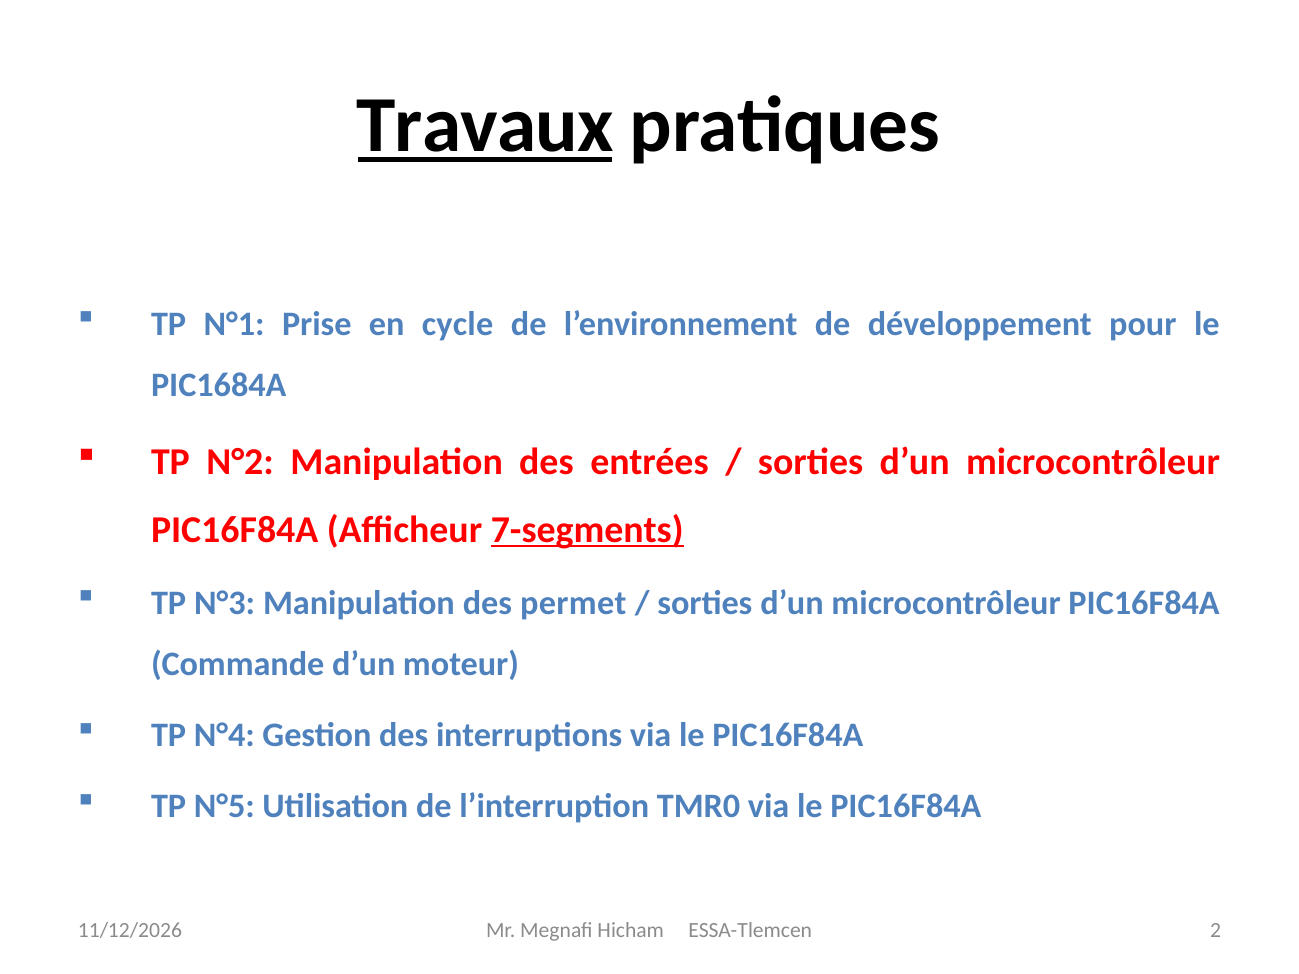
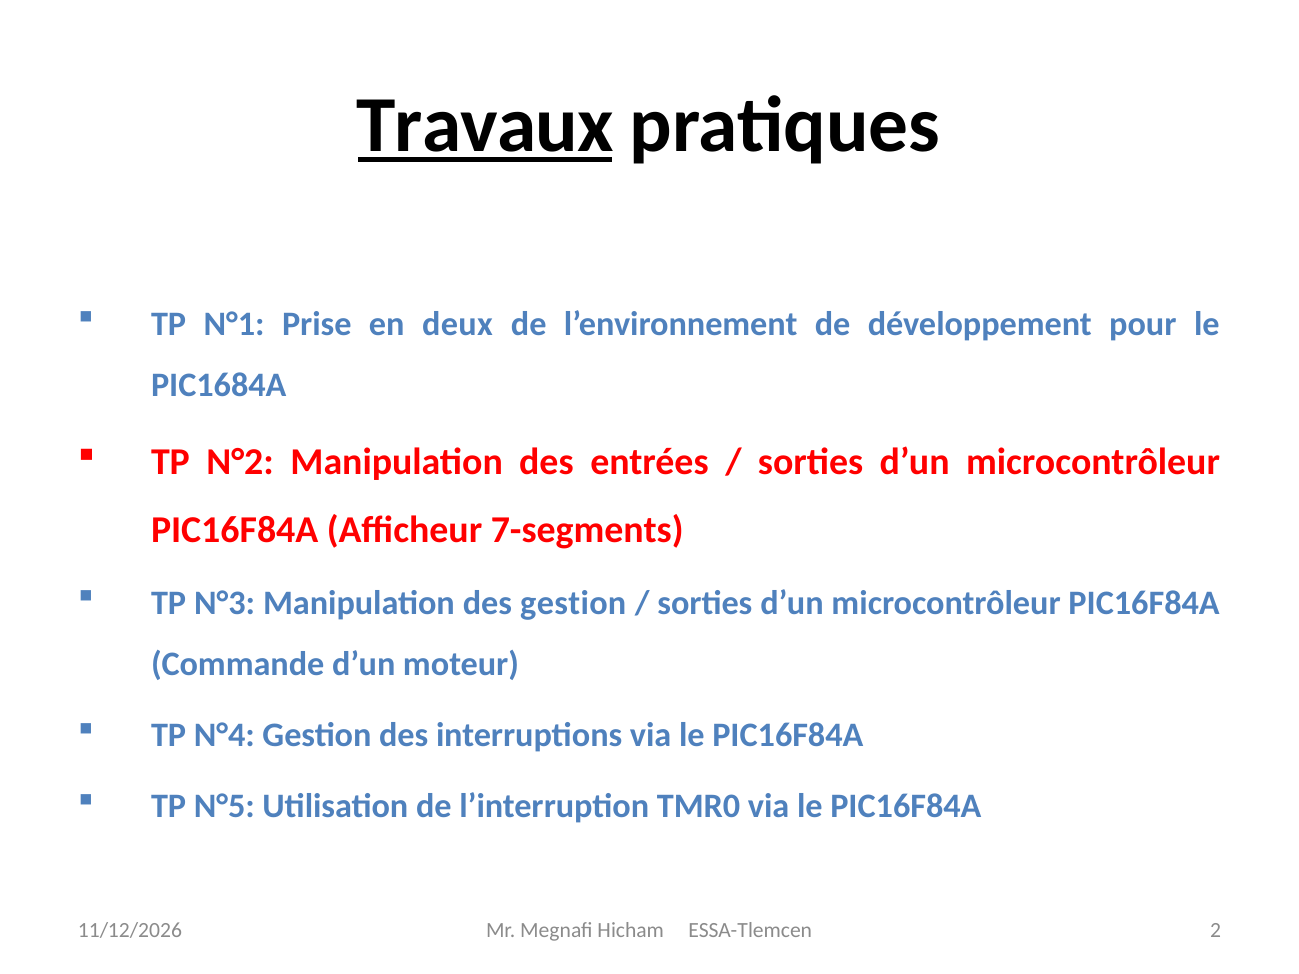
cycle: cycle -> deux (458, 324)
7-segments underline: present -> none (587, 530)
des permet: permet -> gestion (573, 603)
